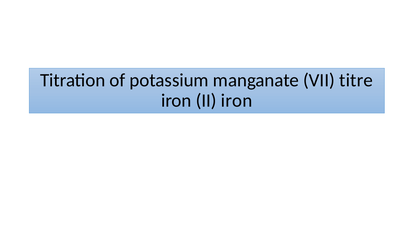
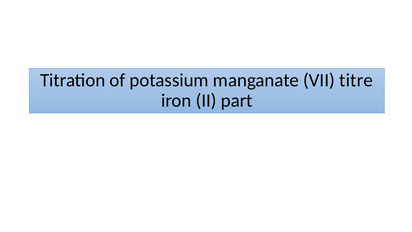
II iron: iron -> part (237, 101)
